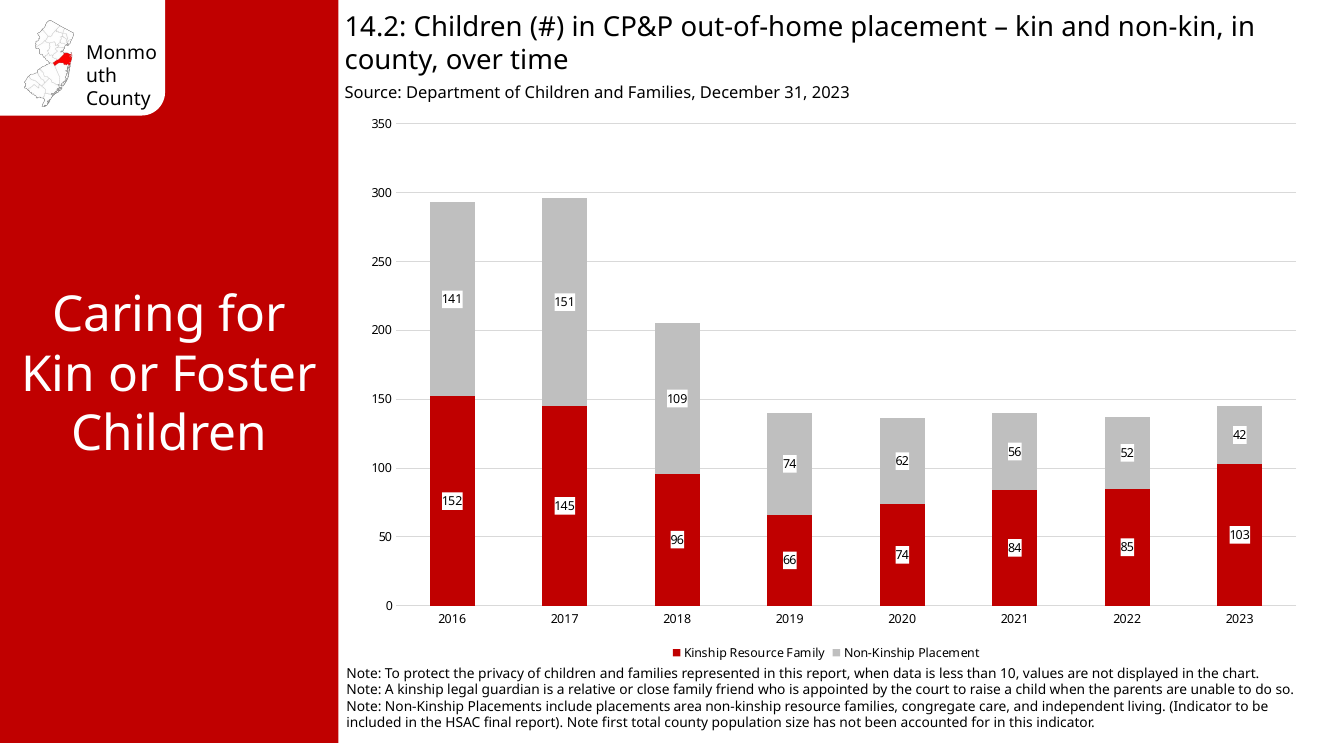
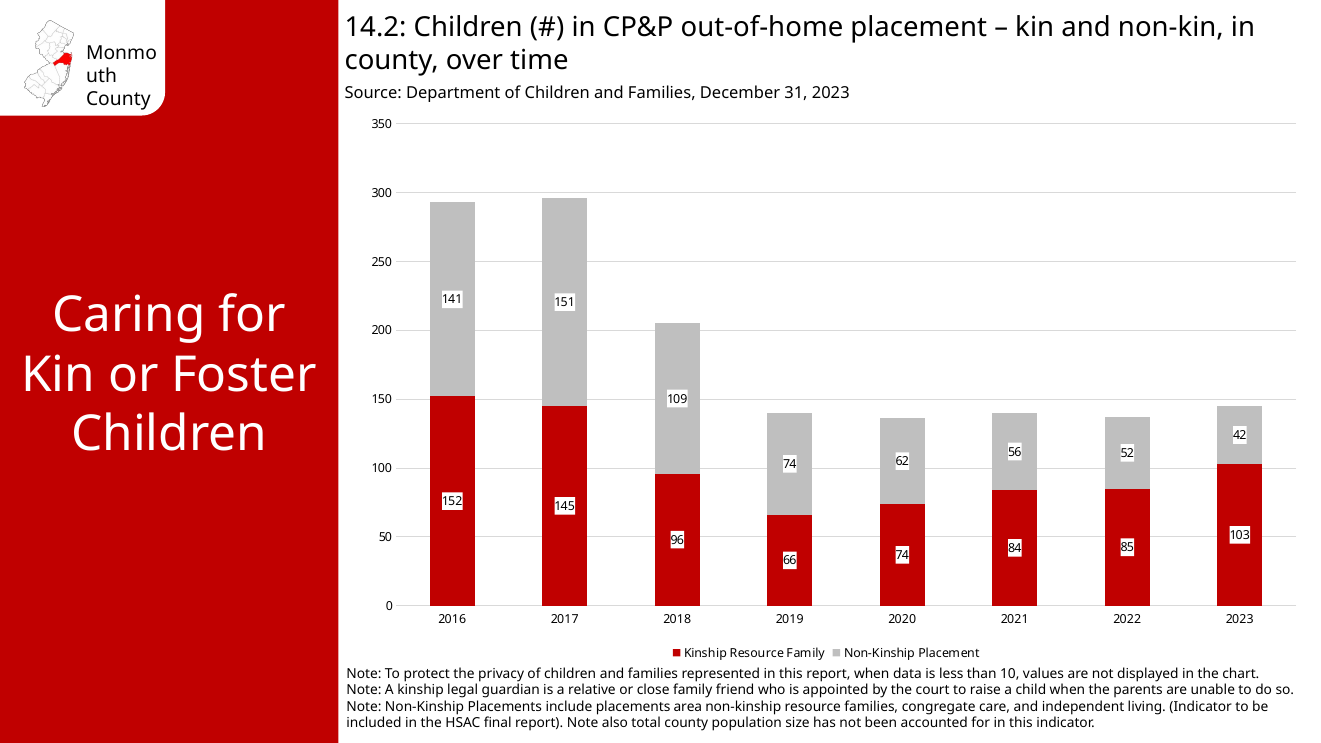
first: first -> also (615, 723)
